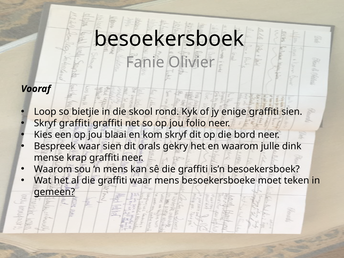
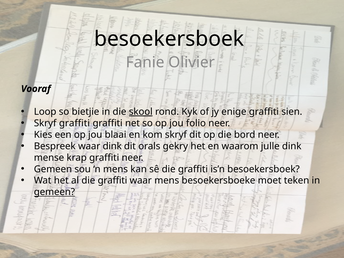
skool underline: none -> present (141, 112)
waar sien: sien -> dink (112, 146)
Waarom: Waarom -> Gemeen (53, 169)
